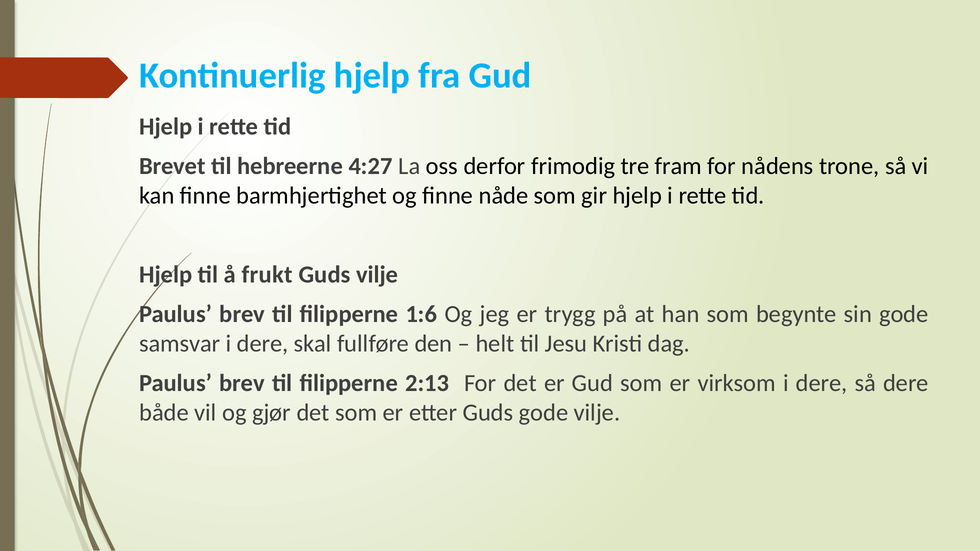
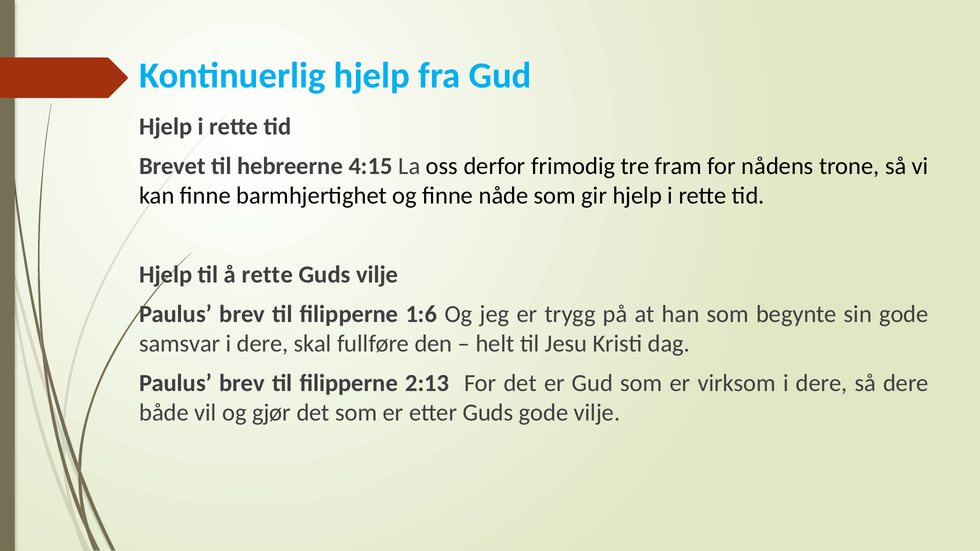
4:27: 4:27 -> 4:15 (371, 166)
å frukt: frukt -> rette (267, 275)
